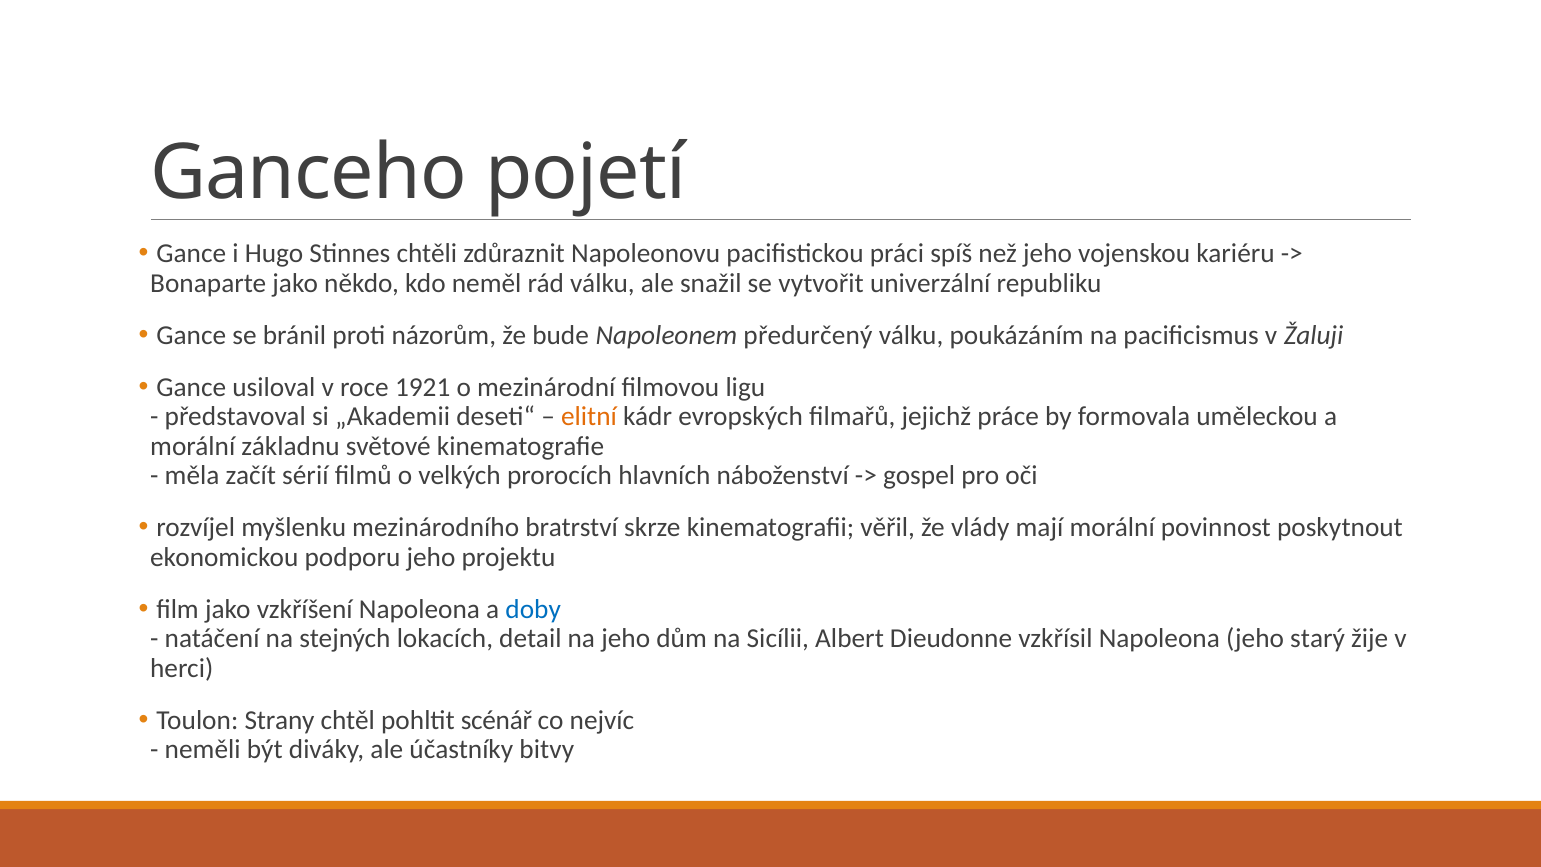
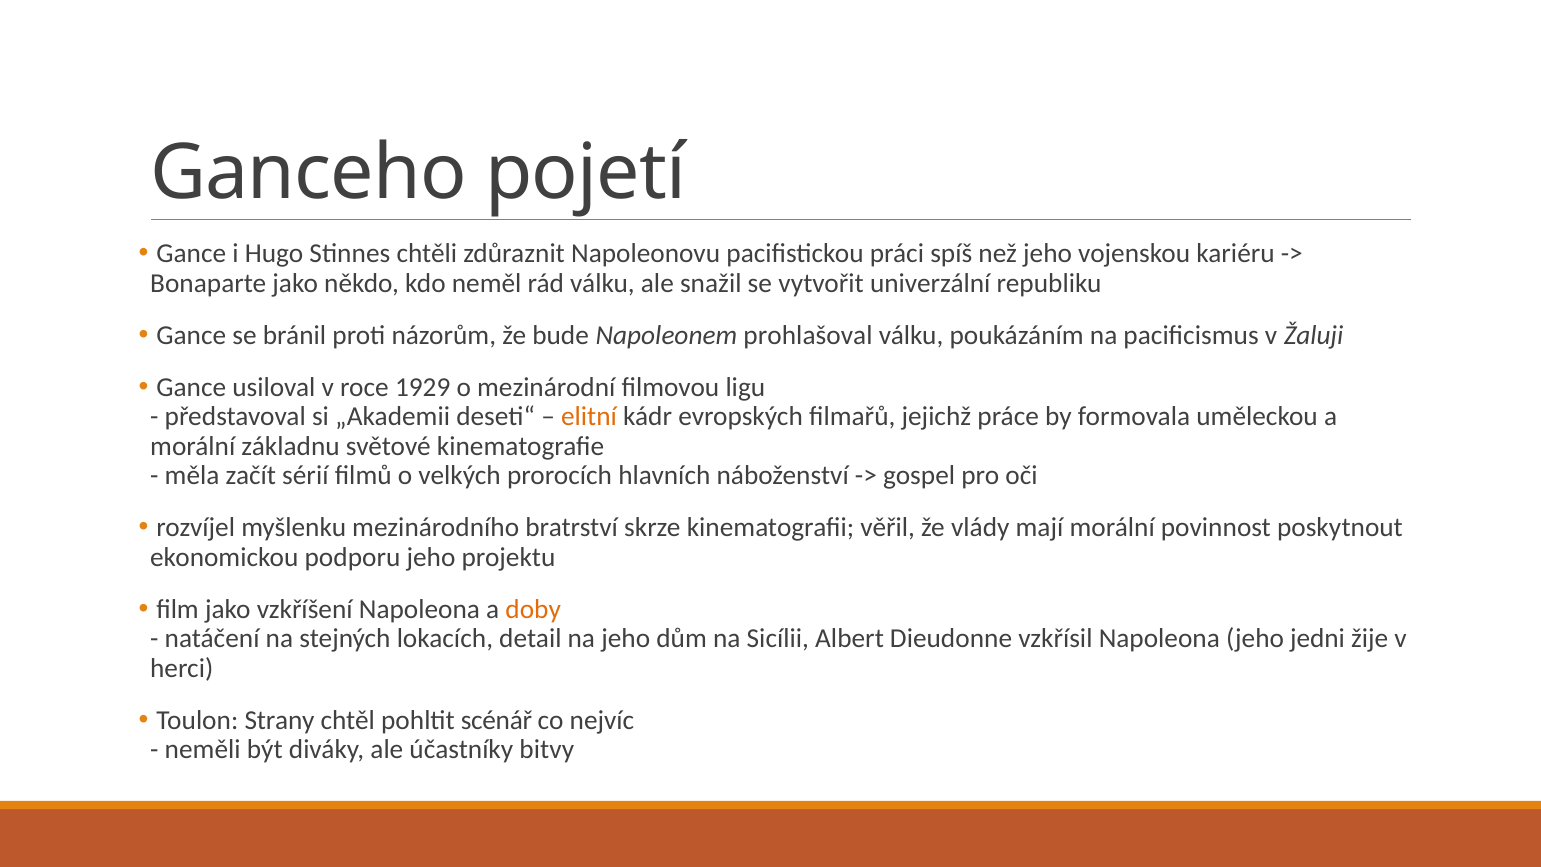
předurčený: předurčený -> prohlašoval (808, 335)
1921: 1921 -> 1929 (423, 387)
doby colour: blue -> orange (533, 609)
starý: starý -> jedni (1318, 638)
